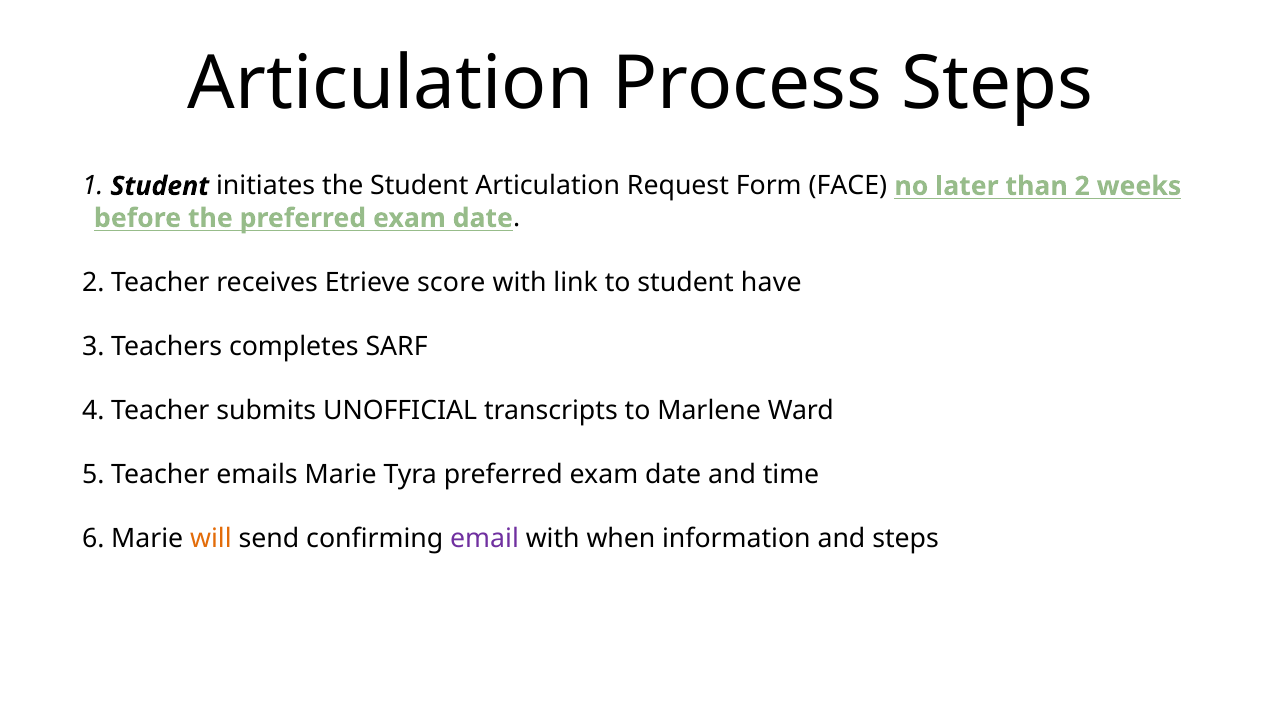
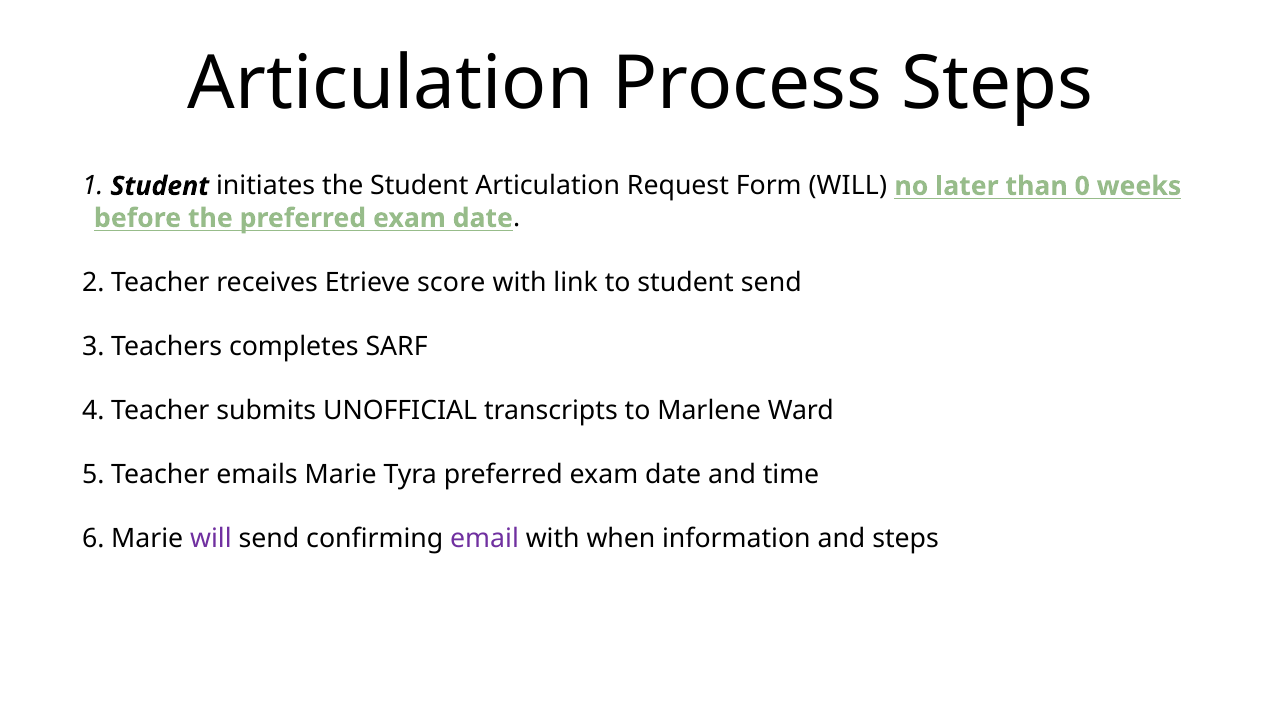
Form FACE: FACE -> WILL (848, 186)
than 2: 2 -> 0 (1082, 186)
student have: have -> send (771, 282)
will colour: orange -> purple (211, 538)
